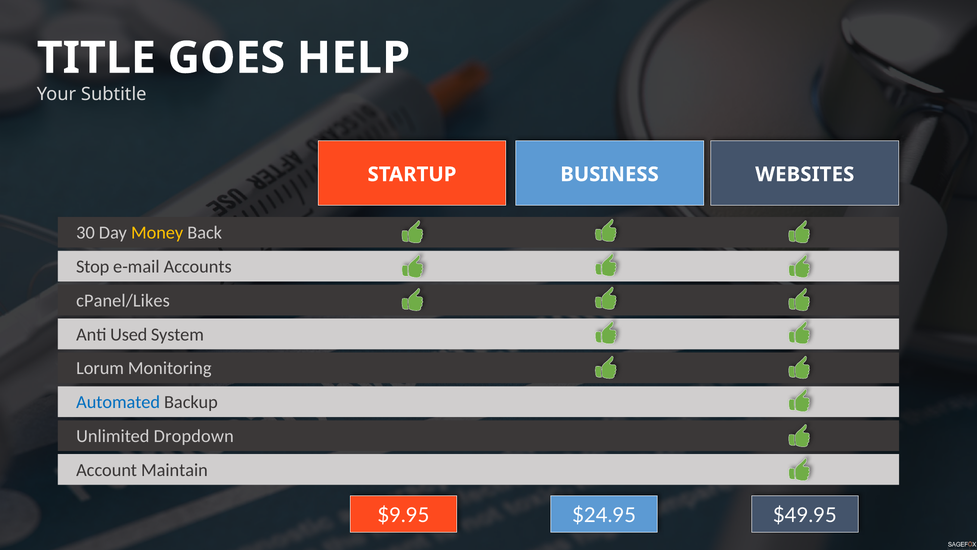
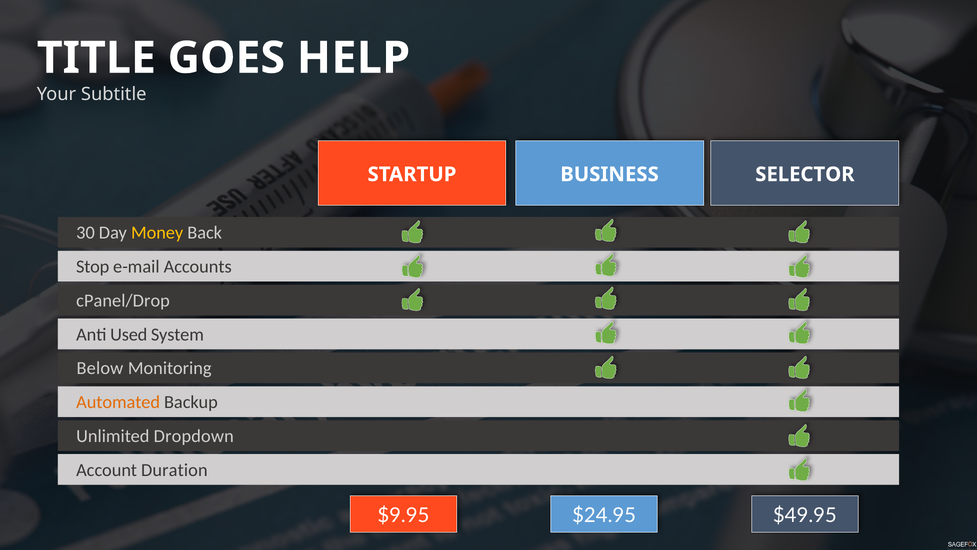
WEBSITES: WEBSITES -> SELECTOR (805, 174)
cPanel/Likes: cPanel/Likes -> cPanel/Drop (123, 300)
Lorum: Lorum -> Below (100, 368)
Automated colour: blue -> orange (118, 402)
Maintain: Maintain -> Duration (174, 470)
